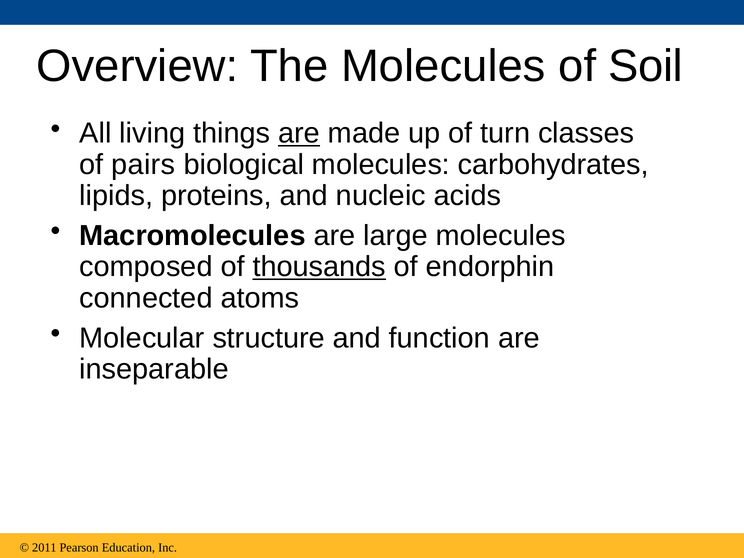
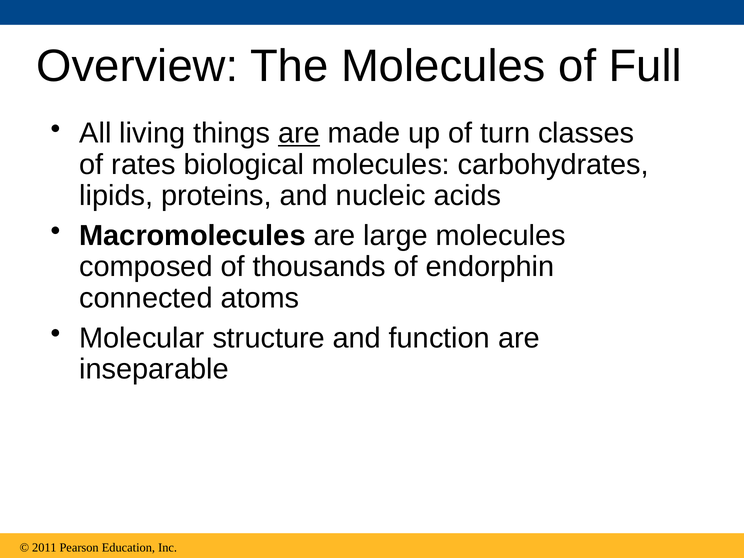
Soil: Soil -> Full (645, 66)
pairs: pairs -> rates (144, 164)
thousands underline: present -> none (319, 267)
